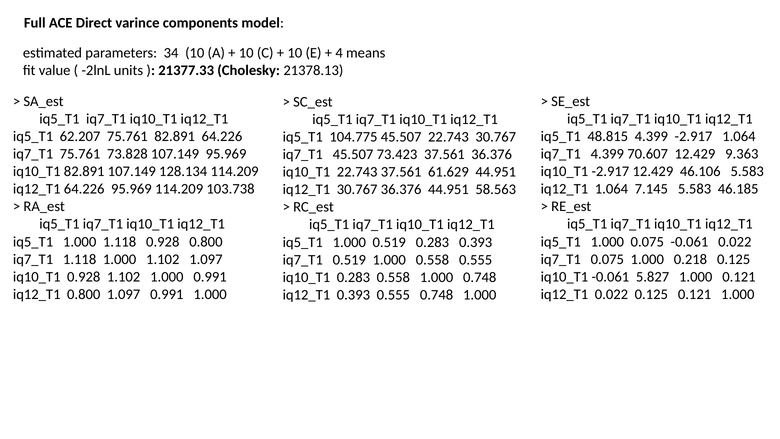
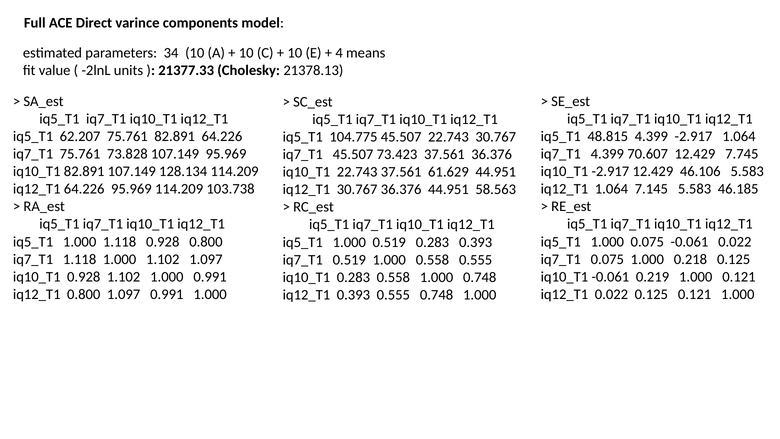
9.363: 9.363 -> 7.745 (742, 154)
5.827: 5.827 -> 0.219 (653, 277)
